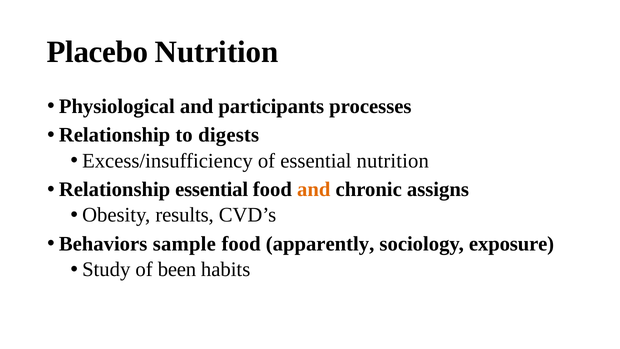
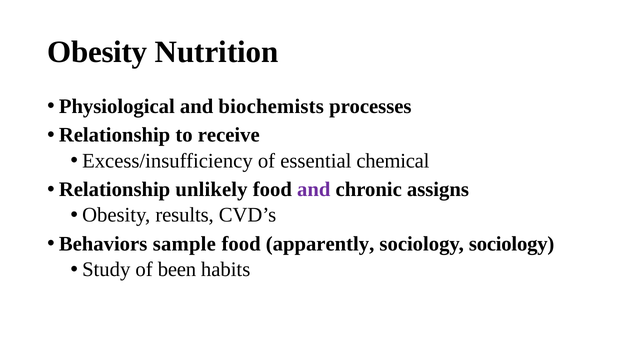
Placebo: Placebo -> Obesity (97, 52)
participants: participants -> biochemists (271, 106)
digests: digests -> receive (229, 135)
essential nutrition: nutrition -> chemical (393, 161)
Relationship essential: essential -> unlikely (211, 189)
and colour: orange -> purple (314, 189)
sociology exposure: exposure -> sociology (512, 244)
